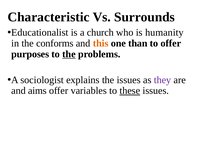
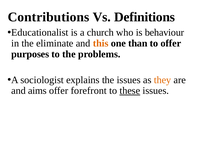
Characteristic: Characteristic -> Contributions (48, 17)
Surrounds: Surrounds -> Definitions (145, 17)
humanity: humanity -> behaviour (165, 33)
conforms: conforms -> eliminate (55, 43)
the underline: present -> none (69, 54)
they colour: purple -> orange (163, 80)
variables: variables -> forefront (89, 91)
